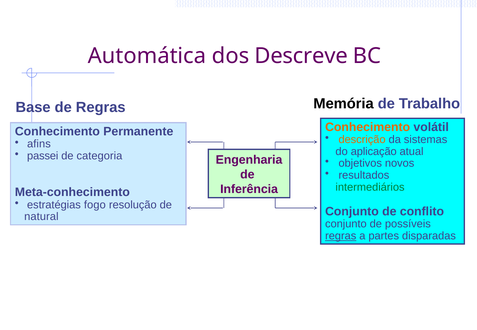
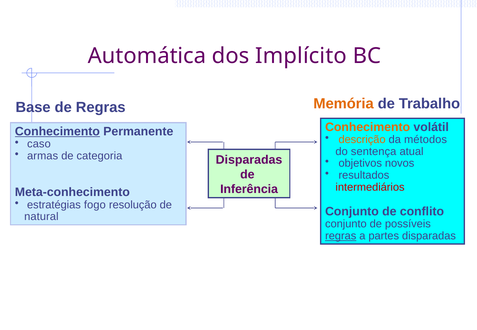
Descreve: Descreve -> Implícito (301, 56)
Memória colour: black -> orange (344, 104)
Conhecimento underline: none -> present (57, 132)
sistemas: sistemas -> métodos (426, 140)
afins: afins -> caso (39, 144)
aplicação: aplicação -> sentença (374, 152)
passei: passei -> armas (43, 156)
Engenharia: Engenharia -> Disparadas (249, 160)
intermediários colour: green -> red (370, 187)
